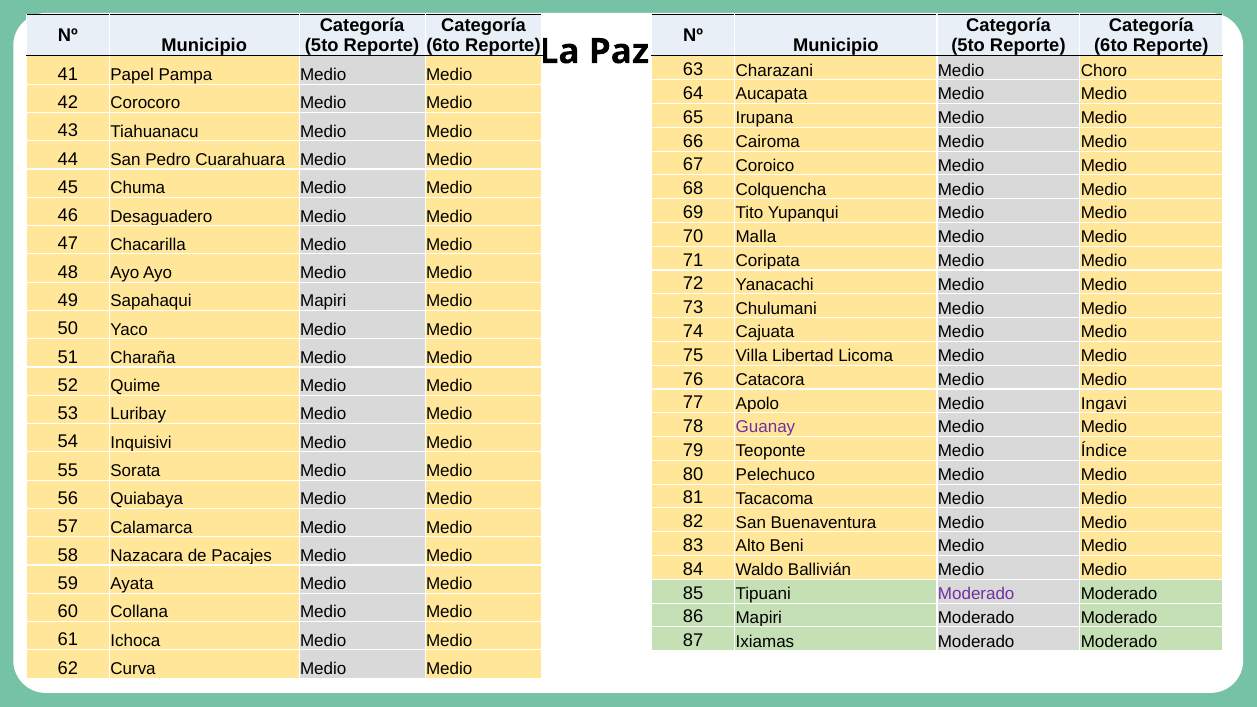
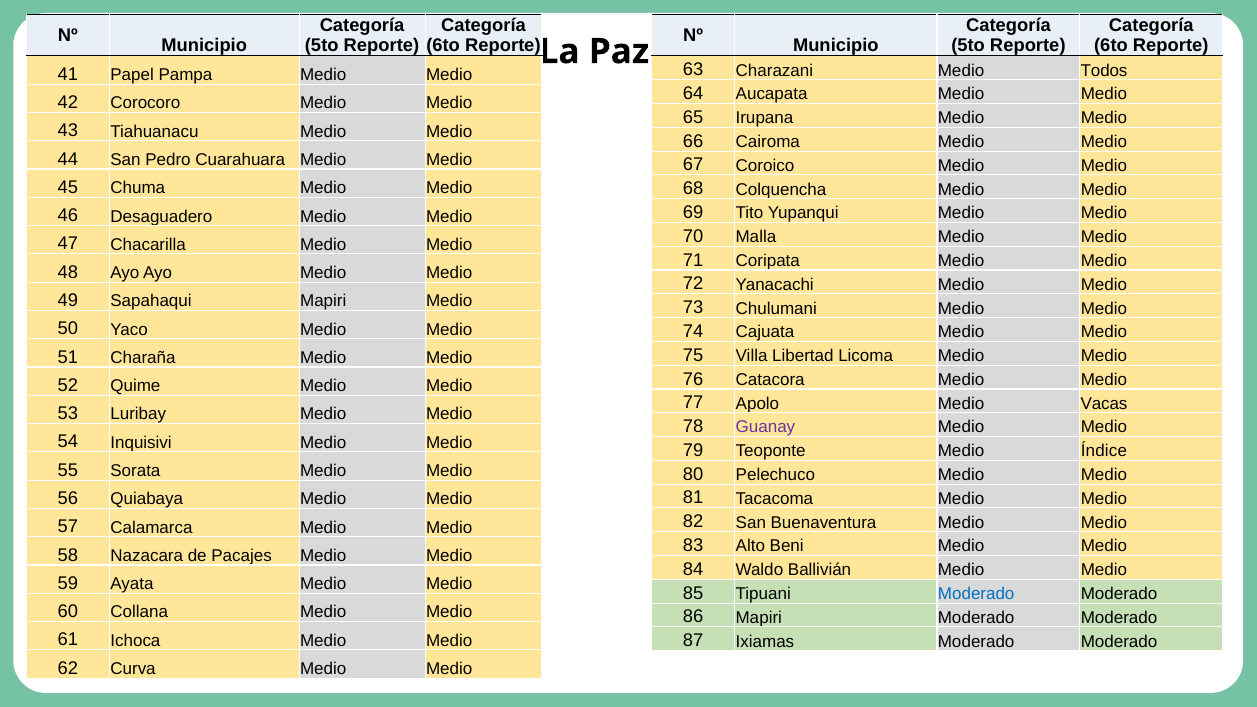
Choro: Choro -> Todos (1104, 71)
Ingavi: Ingavi -> Vacas (1104, 404)
Moderado colour: purple -> blue (976, 594)
